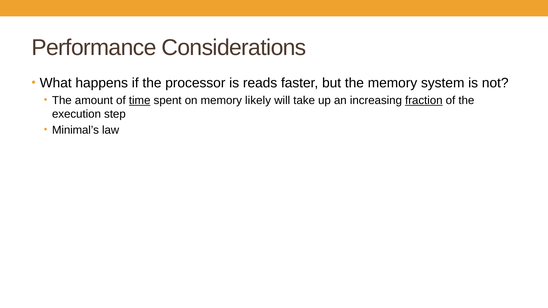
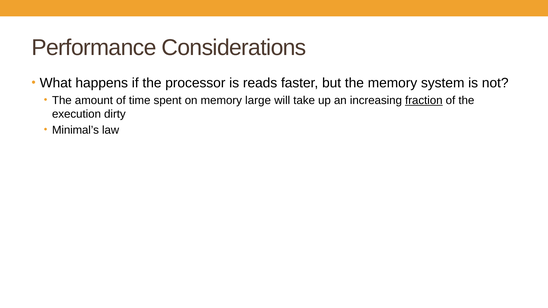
time underline: present -> none (140, 100)
likely: likely -> large (258, 100)
step: step -> dirty (115, 114)
